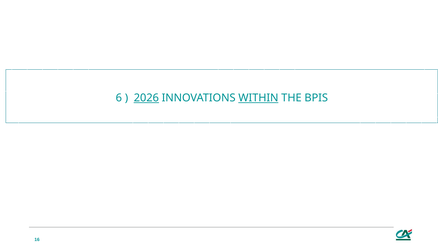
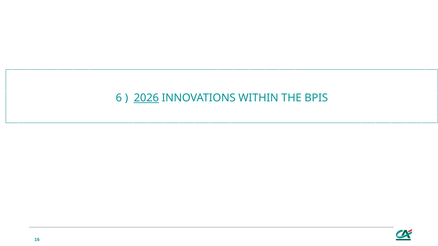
WITHIN underline: present -> none (258, 98)
